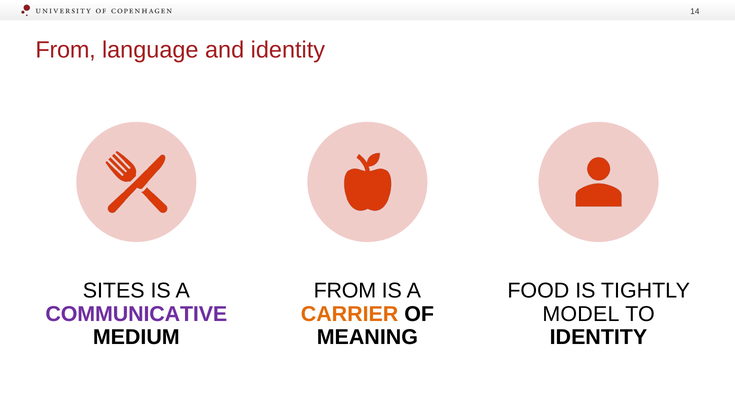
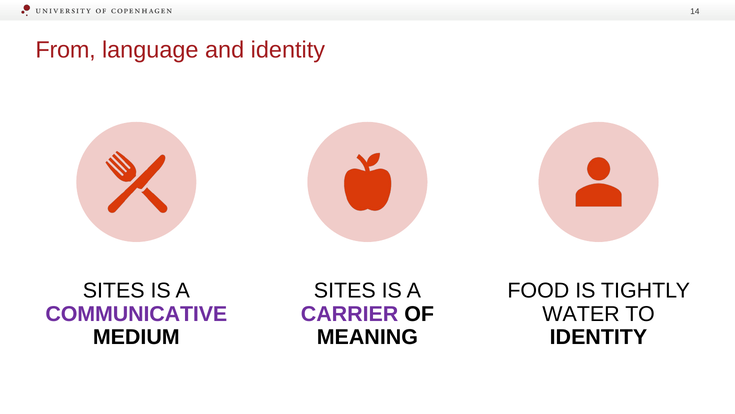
FROM: FROM -> SITES (345, 290)
CARRIER colour: orange -> purple (350, 314)
MODEL: MODEL -> WATER (581, 314)
